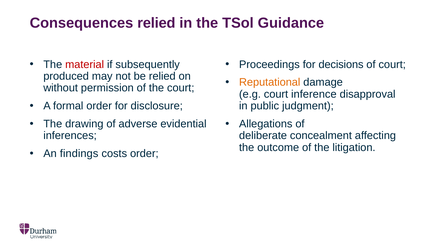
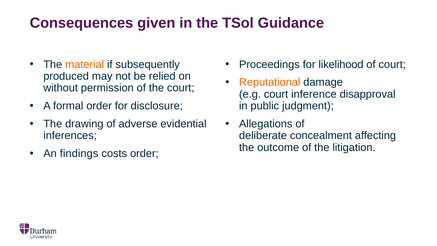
Consequences relied: relied -> given (156, 23)
material colour: red -> orange (85, 64)
decisions: decisions -> likelihood (341, 64)
